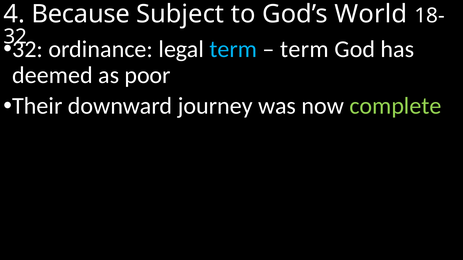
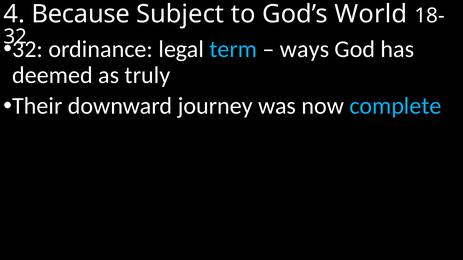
term: term -> ways (305, 49)
poor: poor -> truly (147, 75)
complete colour: light green -> light blue (395, 106)
